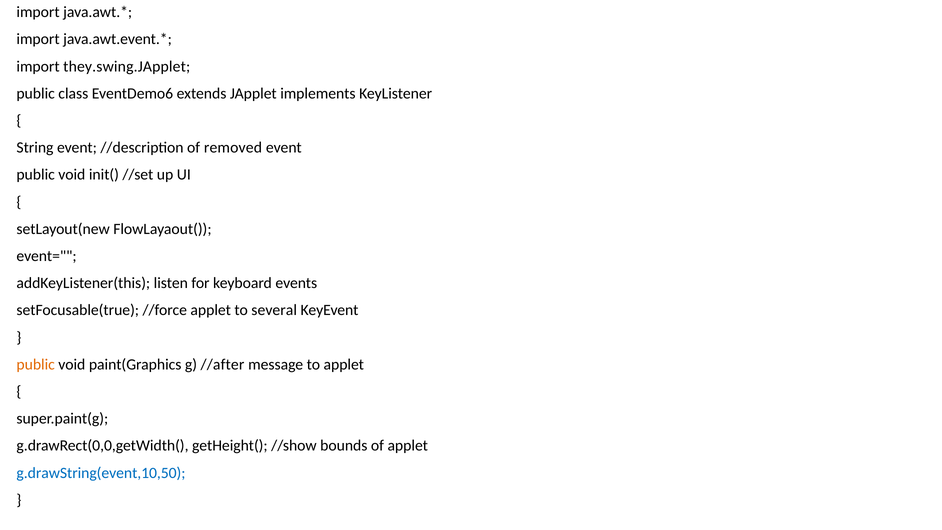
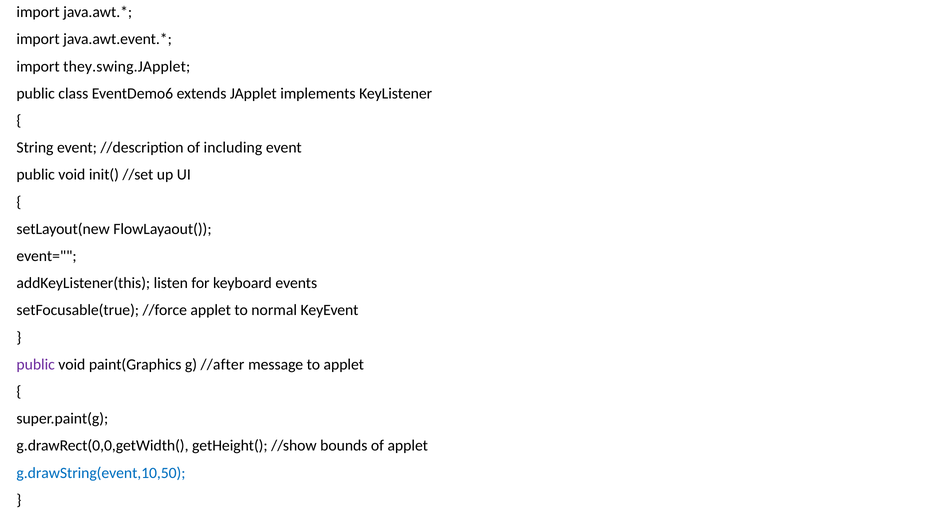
removed: removed -> including (233, 148)
several: several -> normal (274, 310)
public colour: orange -> purple (36, 364)
